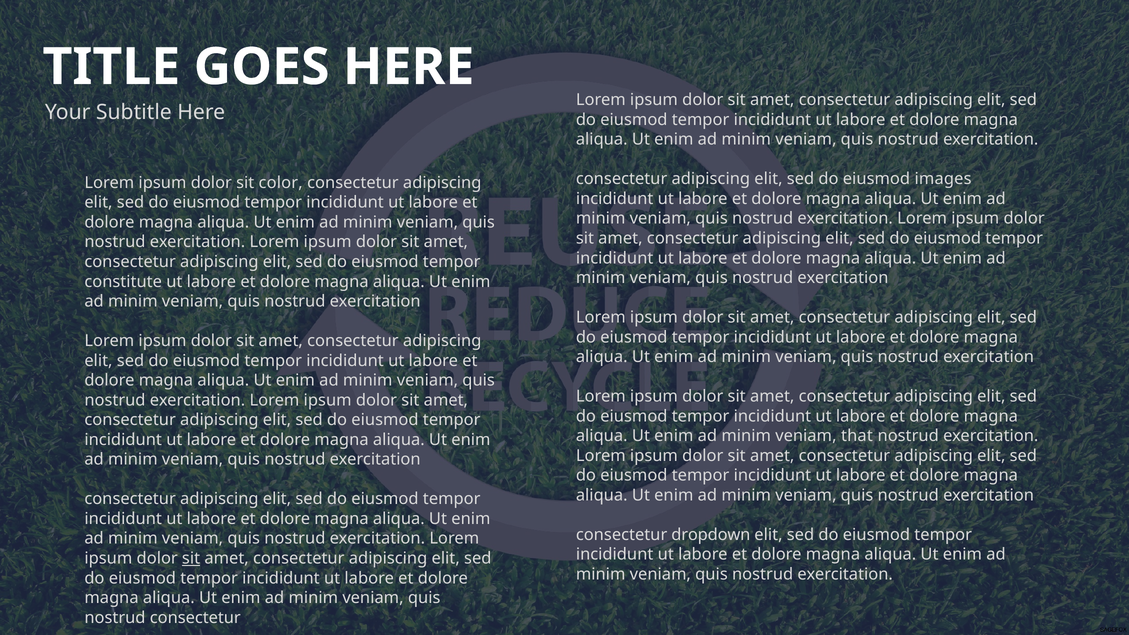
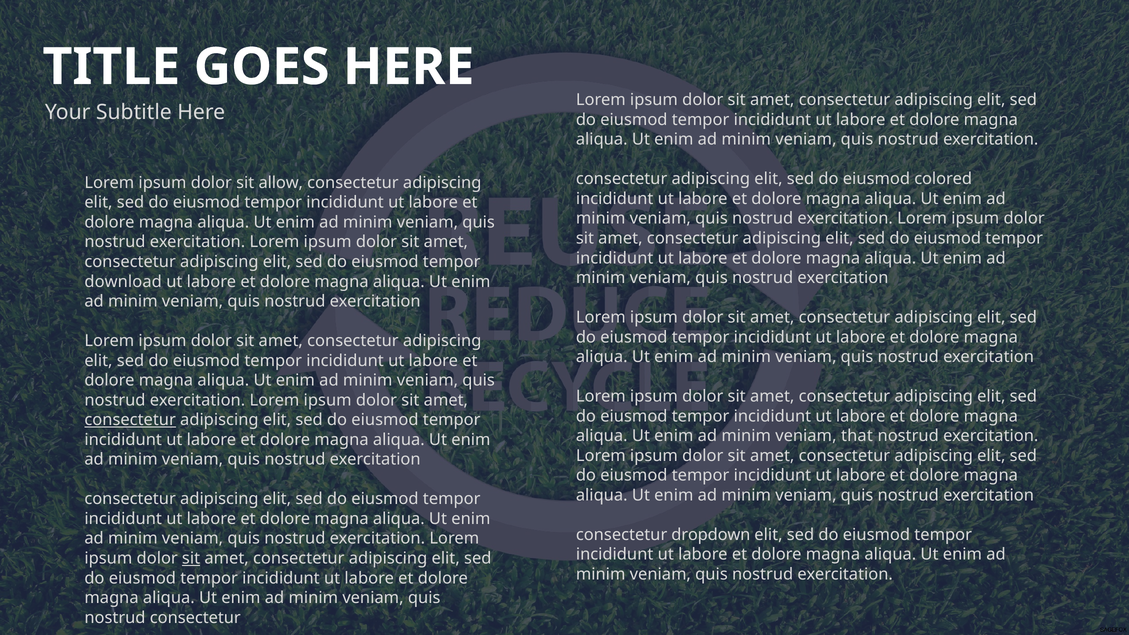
images: images -> colored (943, 179)
color: color -> allow (281, 183)
constitute: constitute -> download (123, 282)
consectetur underline: none -> present (130, 420)
